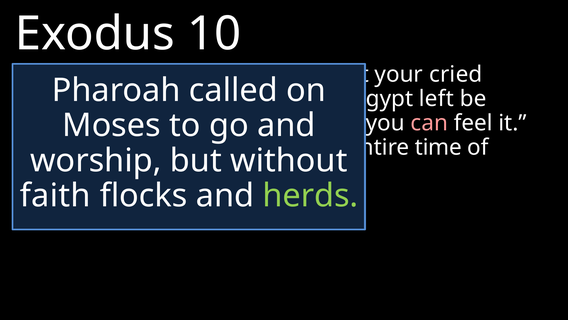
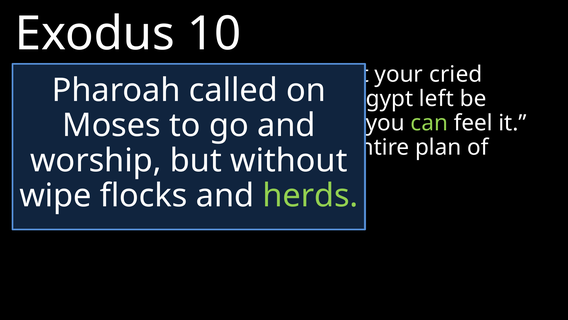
can colour: pink -> light green (429, 123)
time: time -> plan (438, 147)
faith: faith -> wipe (55, 196)
